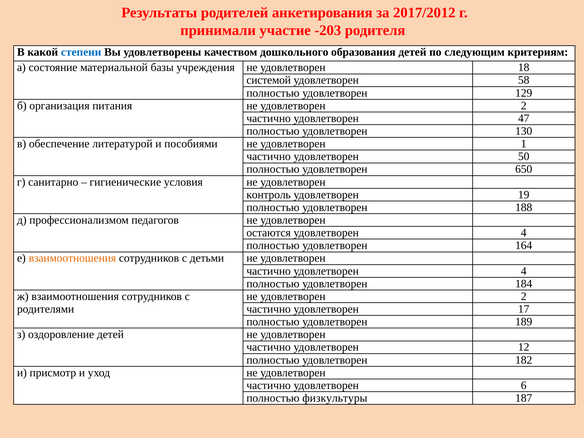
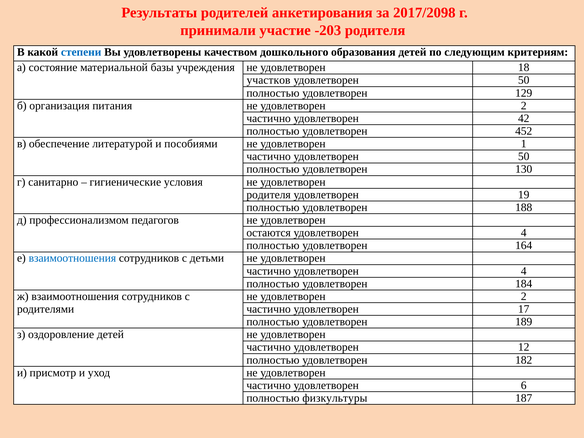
2017/2012: 2017/2012 -> 2017/2098 (424, 13)
системой: системой -> участков (269, 80)
58: 58 -> 50 (524, 80)
47: 47 -> 42 (524, 118)
130: 130 -> 452 (524, 131)
650: 650 -> 130 (524, 169)
контроль: контроль -> родителя (269, 195)
взаимоотношения colour: orange -> blue (72, 258)
